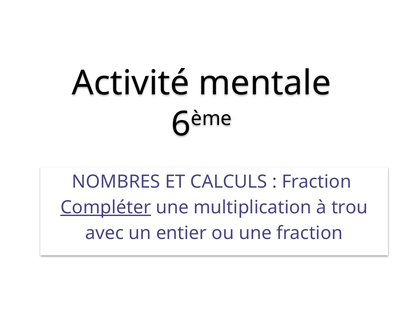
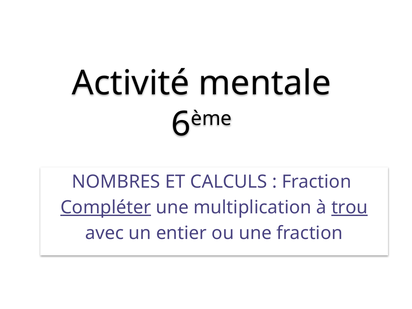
trou underline: none -> present (350, 207)
